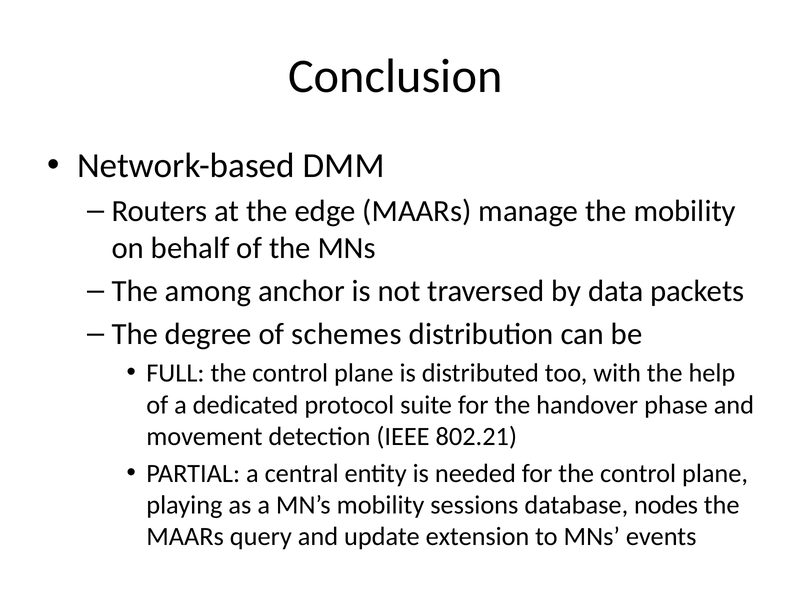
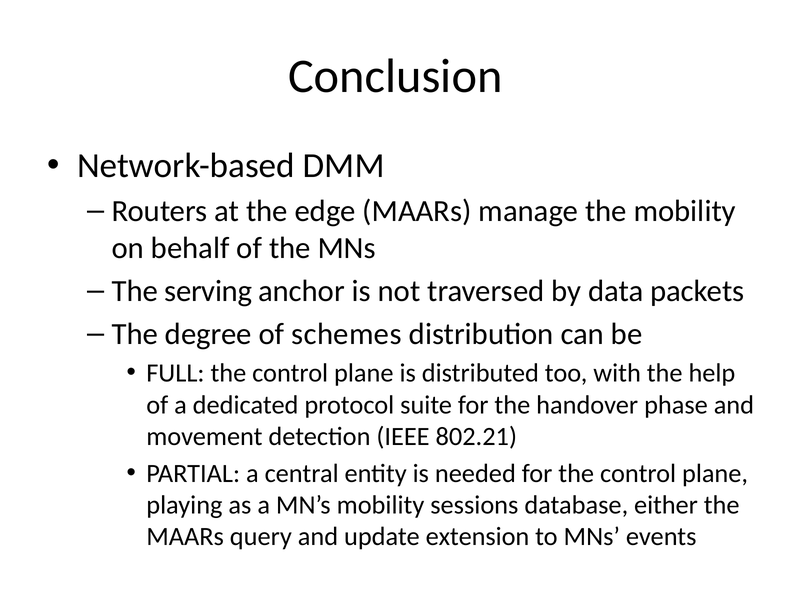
among: among -> serving (208, 291)
nodes: nodes -> either (666, 505)
